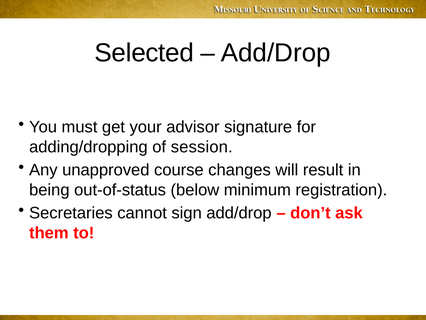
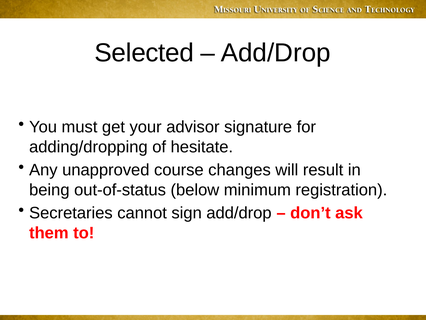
session: session -> hesitate (202, 147)
